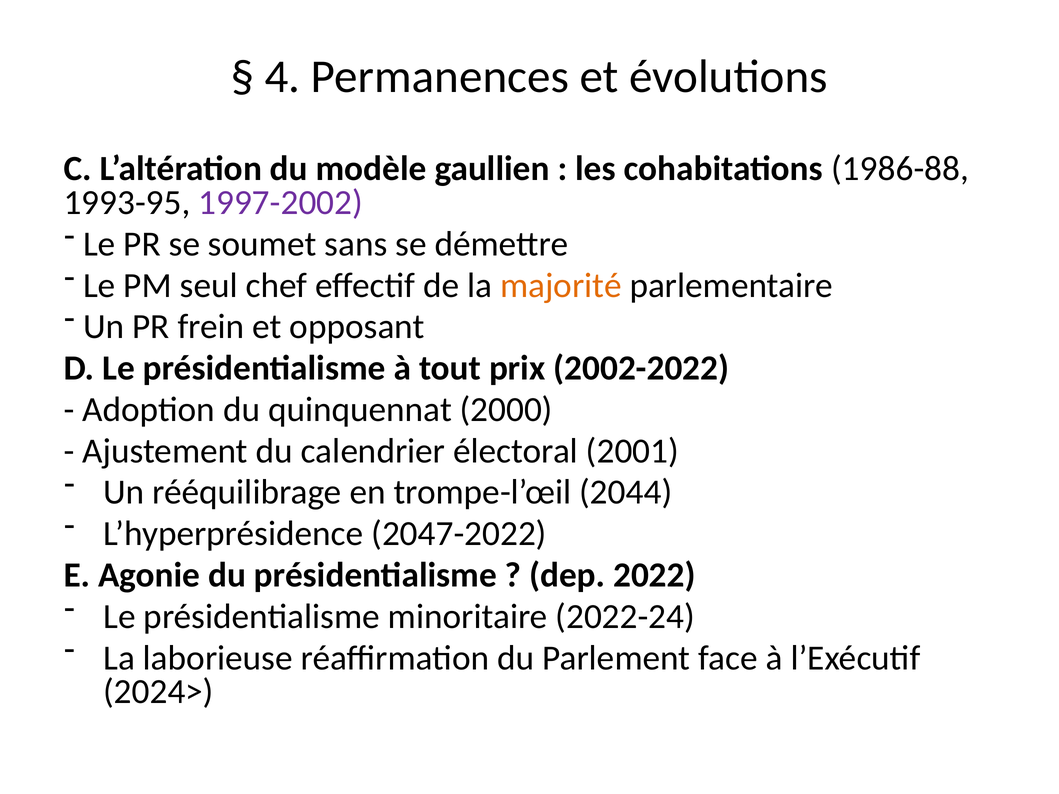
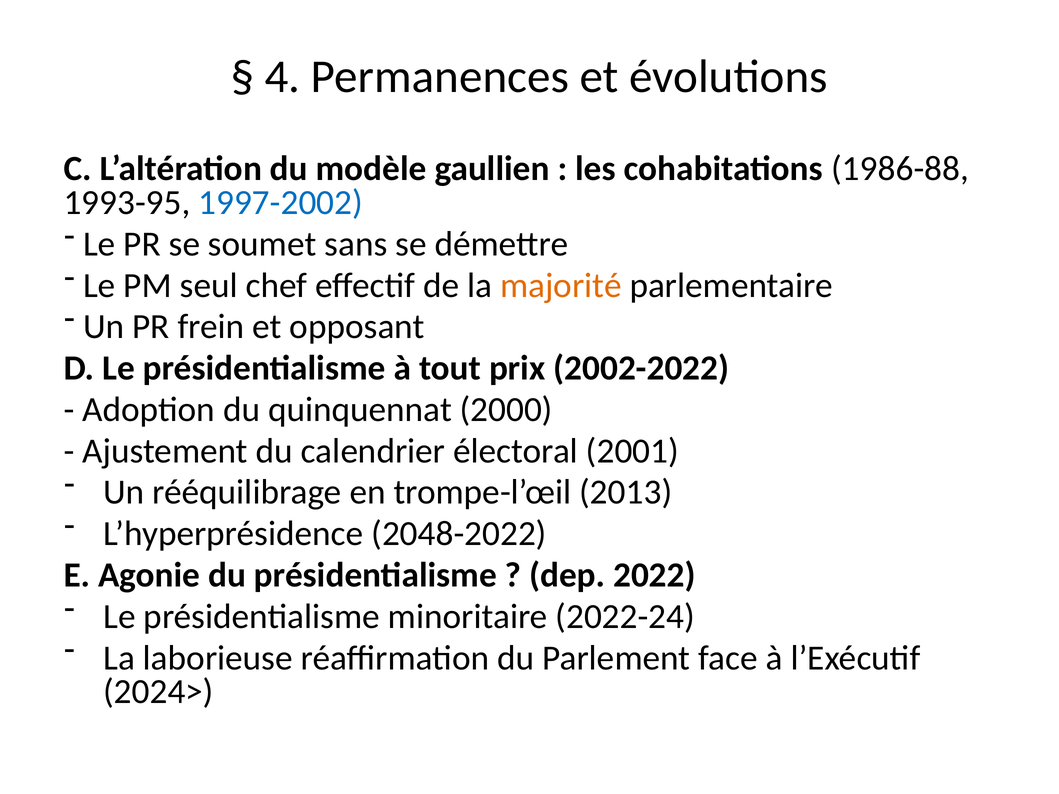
1997-2002 colour: purple -> blue (281, 203)
2044: 2044 -> 2013 (626, 492)
2047-2022: 2047-2022 -> 2048-2022 (459, 534)
